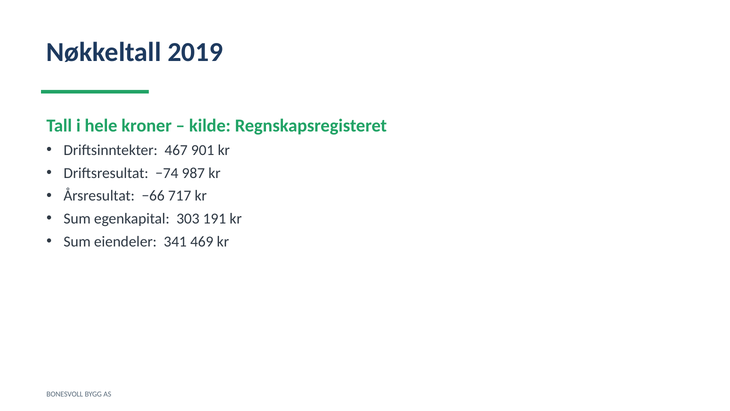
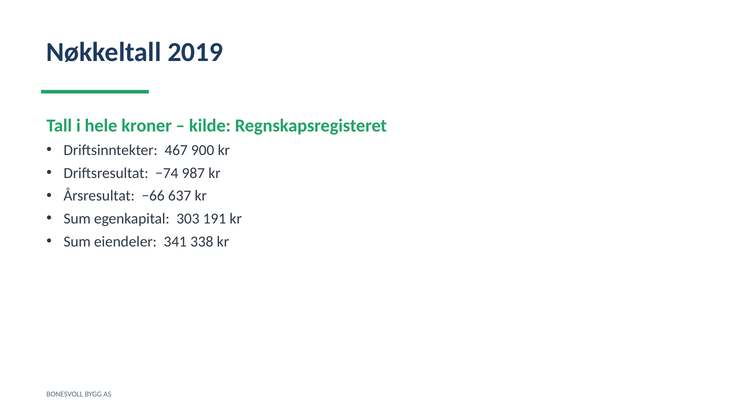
901: 901 -> 900 (203, 150)
717: 717 -> 637 (180, 196)
469: 469 -> 338 (202, 241)
